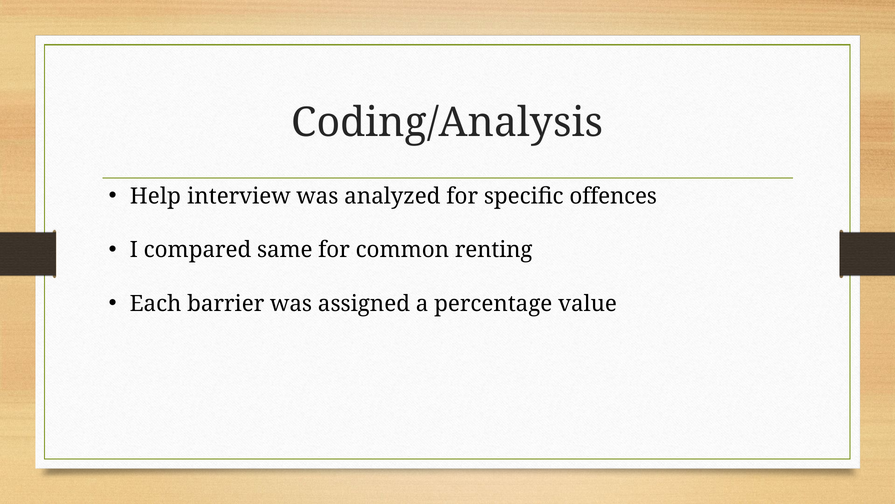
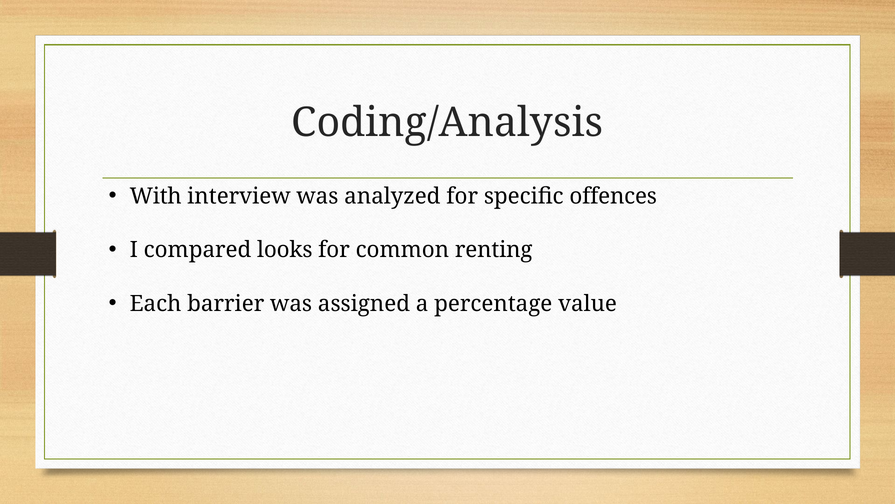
Help: Help -> With (156, 196)
same: same -> looks (285, 250)
